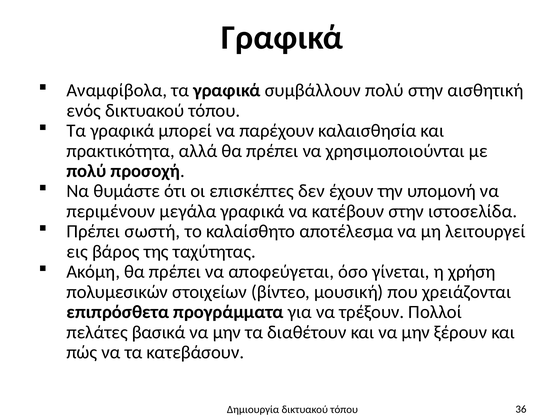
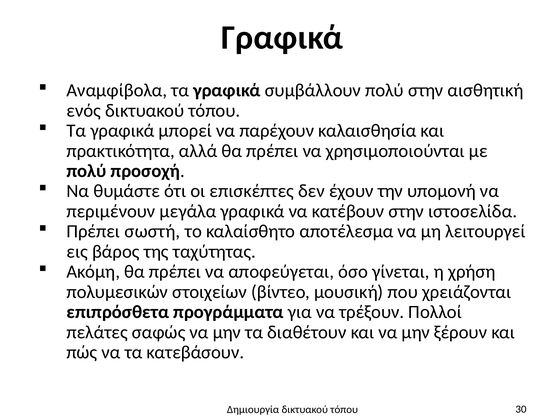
βασικά: βασικά -> σαφώς (159, 332)
36: 36 -> 30 (521, 409)
